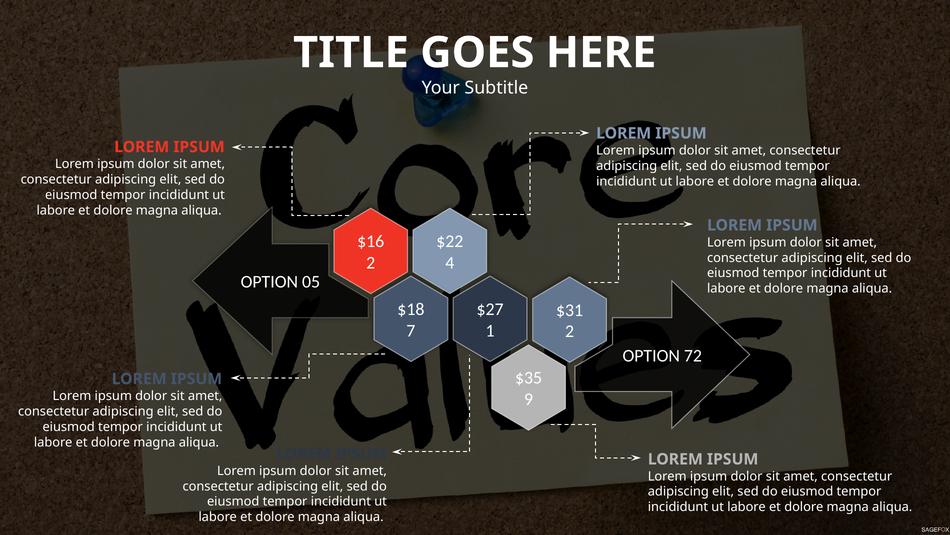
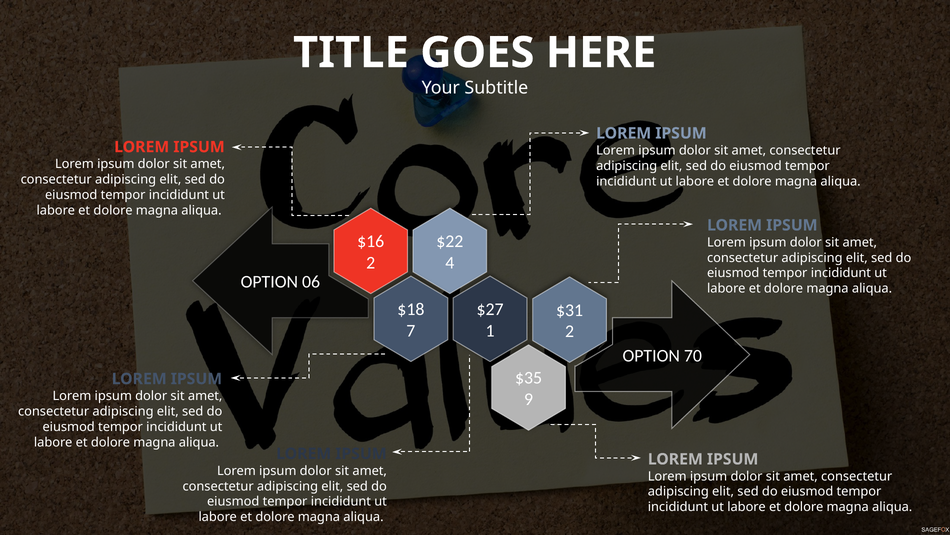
05: 05 -> 06 (311, 282)
72: 72 -> 70 (693, 355)
